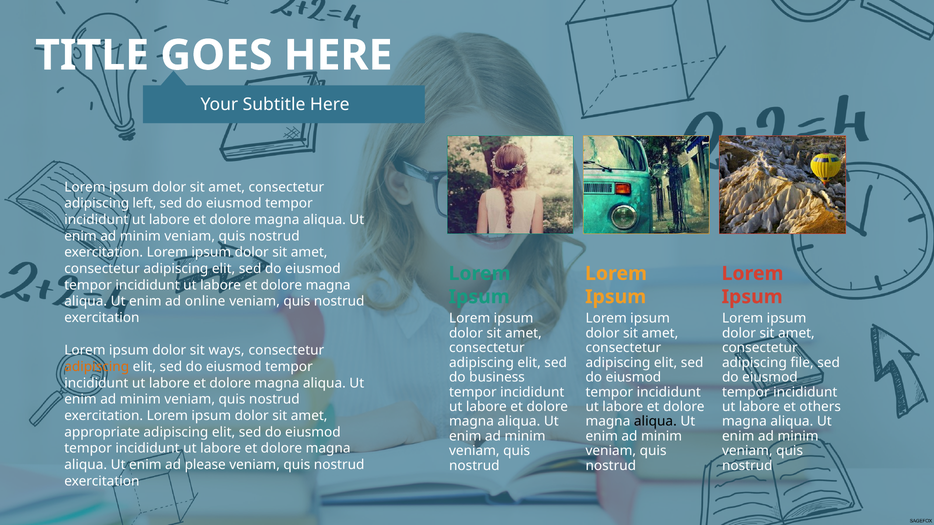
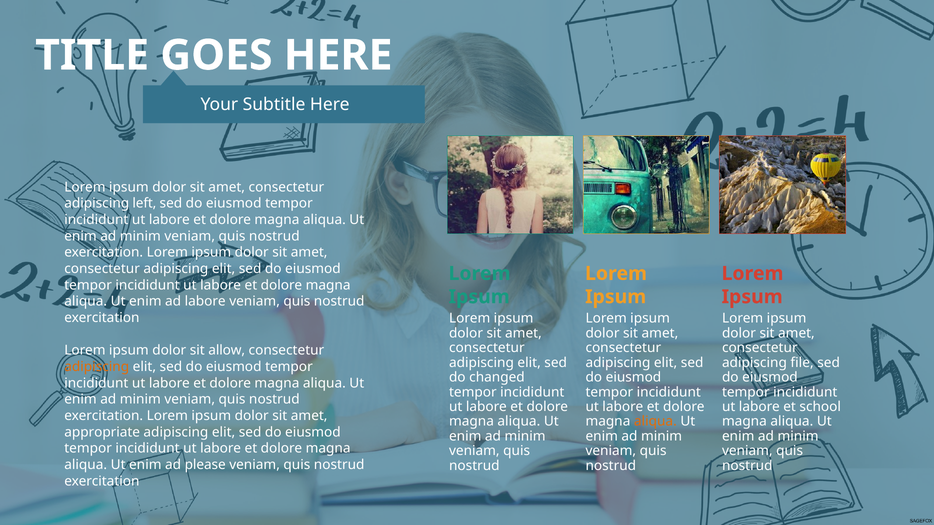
ad online: online -> labore (205, 302)
ways: ways -> allow (227, 351)
business: business -> changed (497, 378)
others: others -> school (820, 407)
aliqua colour: black -> orange (655, 422)
